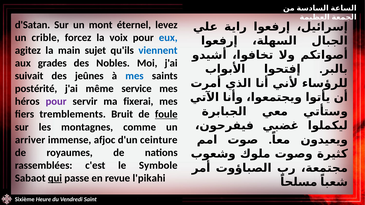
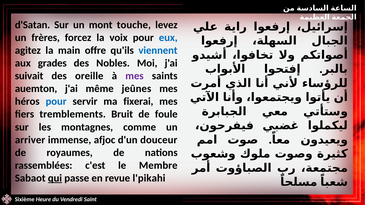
éternel: éternel -> touche (134, 25)
crible: crible -> frères (46, 38)
sujet: sujet -> offre (95, 50)
jeûnes: jeûnes -> oreille (89, 76)
mes colour: blue -> purple (134, 76)
postérité: postérité -> auemton (36, 89)
service: service -> jeûnes (136, 89)
pour colour: purple -> blue (56, 102)
foule underline: present -> none (166, 114)
ceinture: ceinture -> douceur (159, 140)
Symbole: Symbole -> Membre (158, 166)
